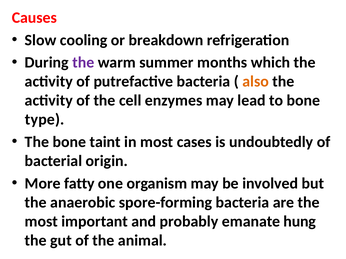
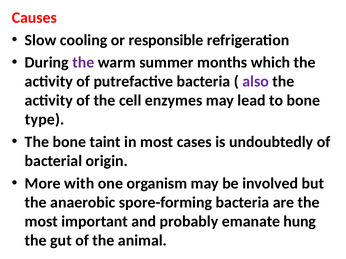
breakdown: breakdown -> responsible (166, 40)
also colour: orange -> purple (256, 82)
fatty: fatty -> with (79, 184)
